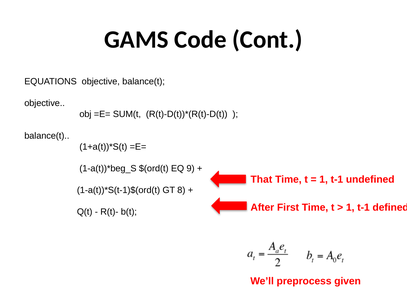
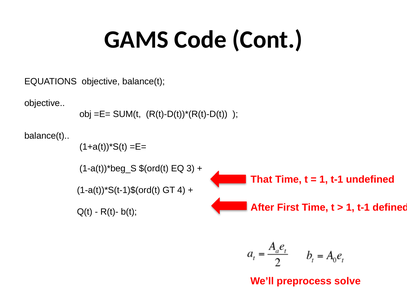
9: 9 -> 3 (191, 168)
8: 8 -> 4 (181, 190)
given: given -> solve (348, 281)
